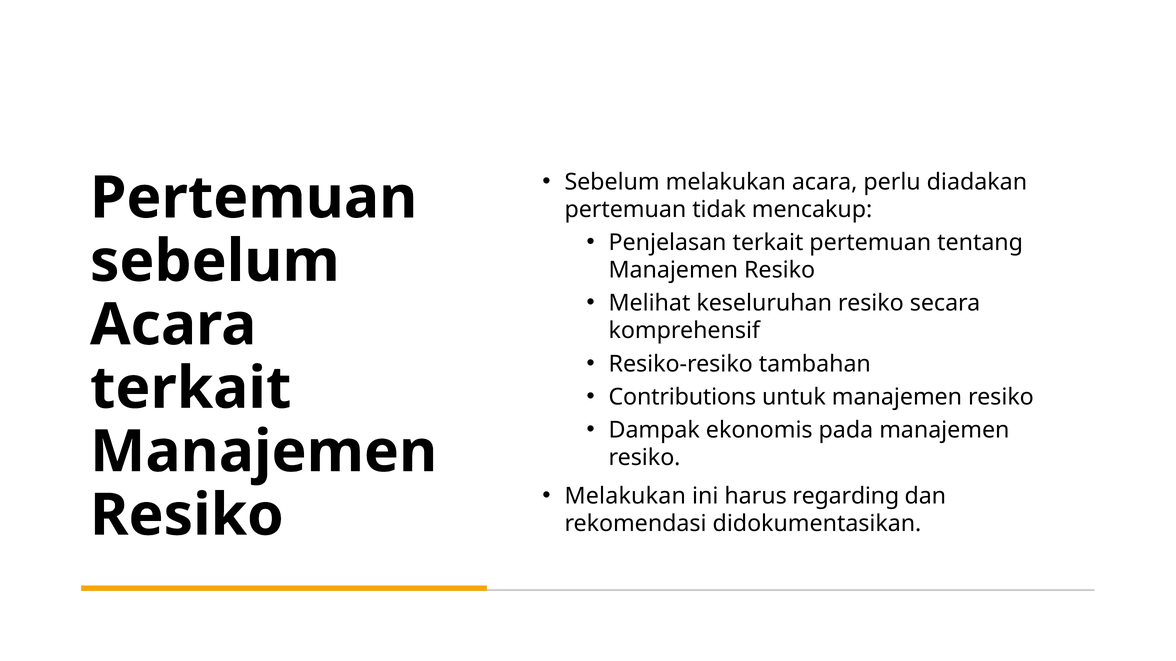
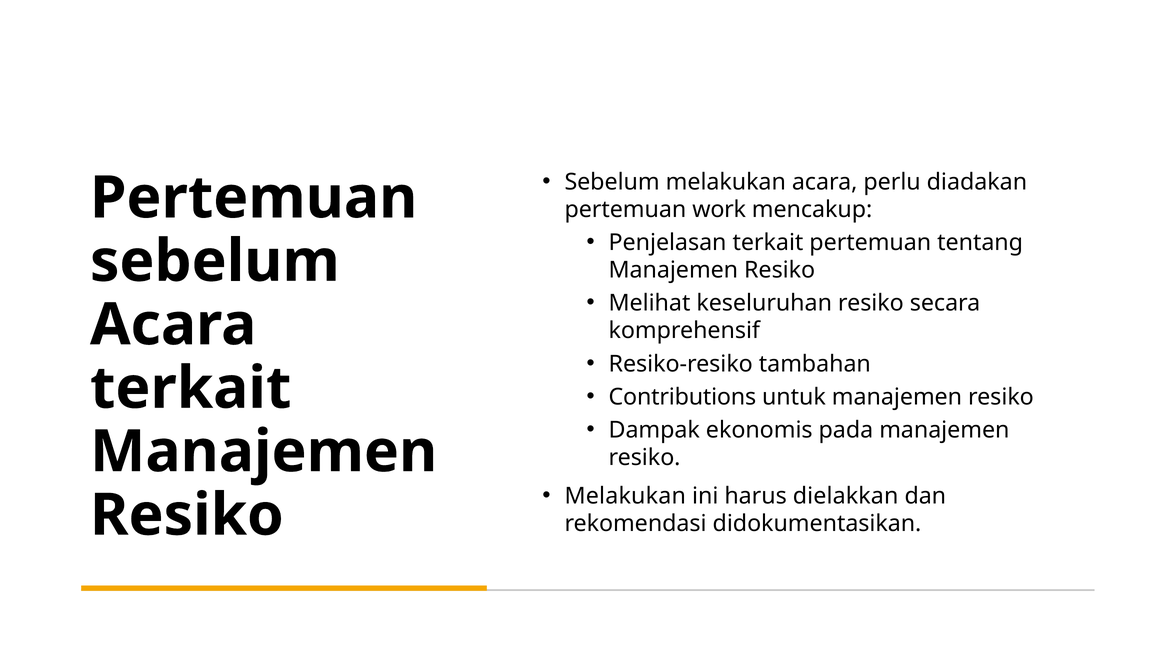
tidak: tidak -> work (719, 210)
regarding: regarding -> dielakkan (846, 497)
